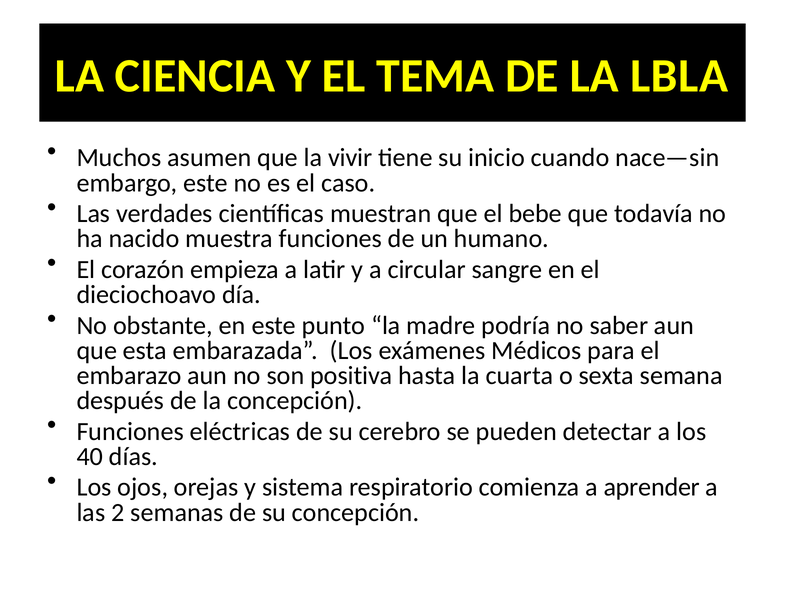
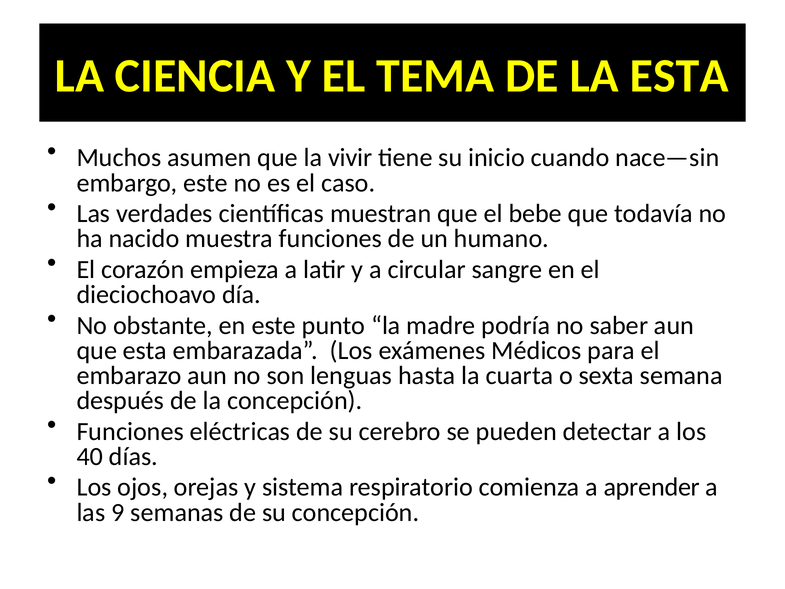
LA LBLA: LBLA -> ESTA (679, 76)
positiva: positiva -> lenguas (351, 375)
2: 2 -> 9 (118, 512)
